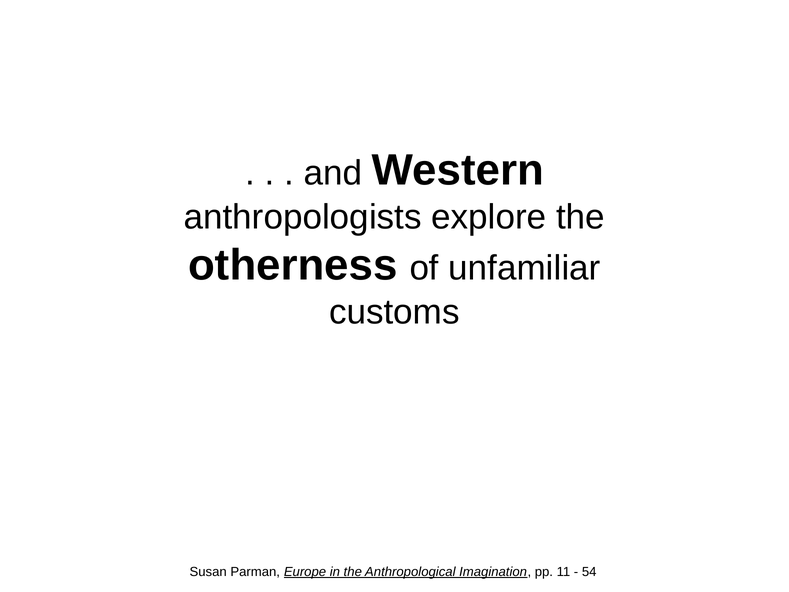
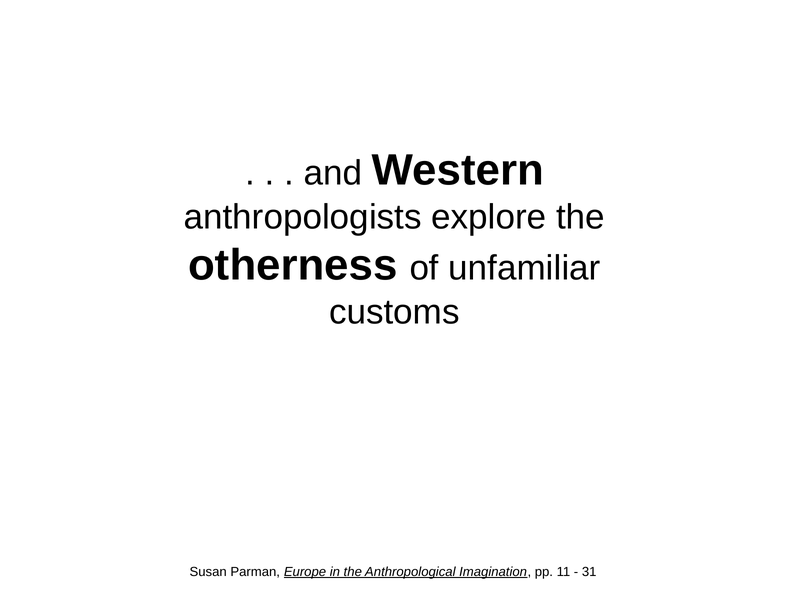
54: 54 -> 31 (589, 572)
